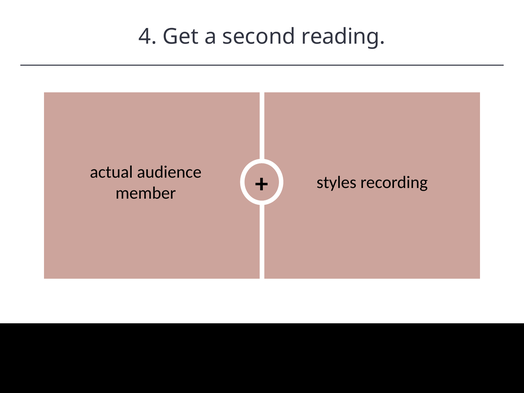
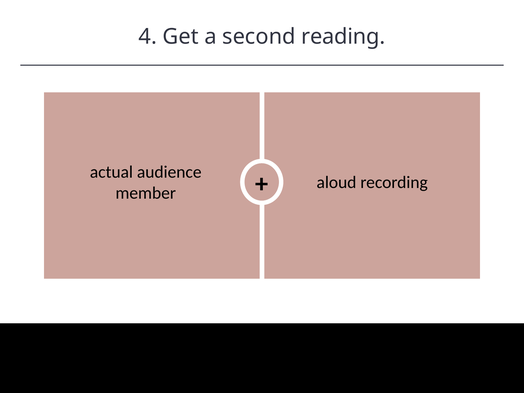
styles: styles -> aloud (336, 183)
